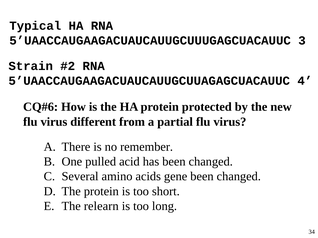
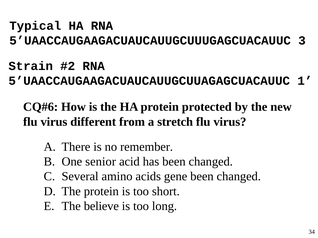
4: 4 -> 1 (305, 81)
partial: partial -> stretch (175, 122)
pulled: pulled -> senior (101, 162)
relearn: relearn -> believe (101, 206)
